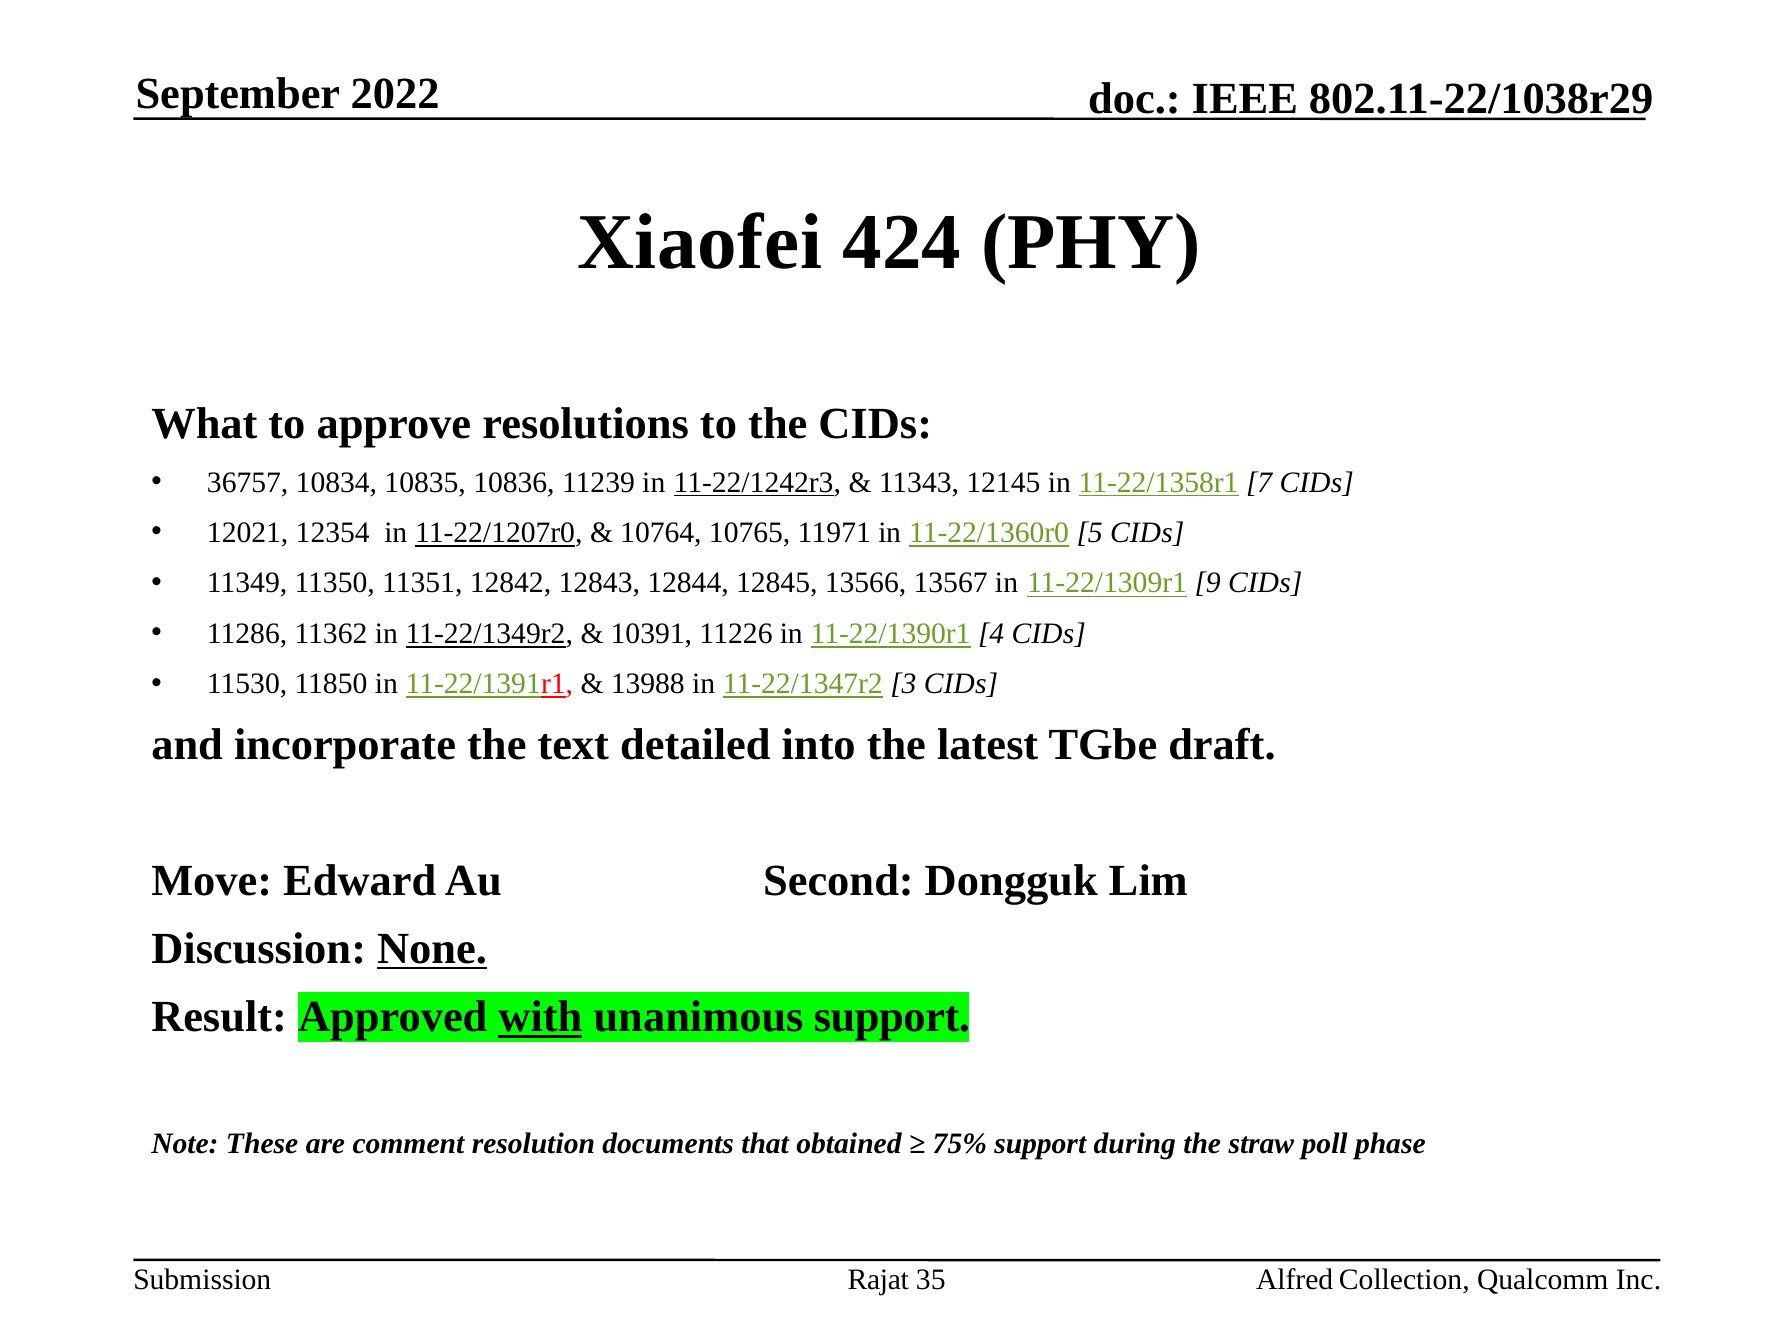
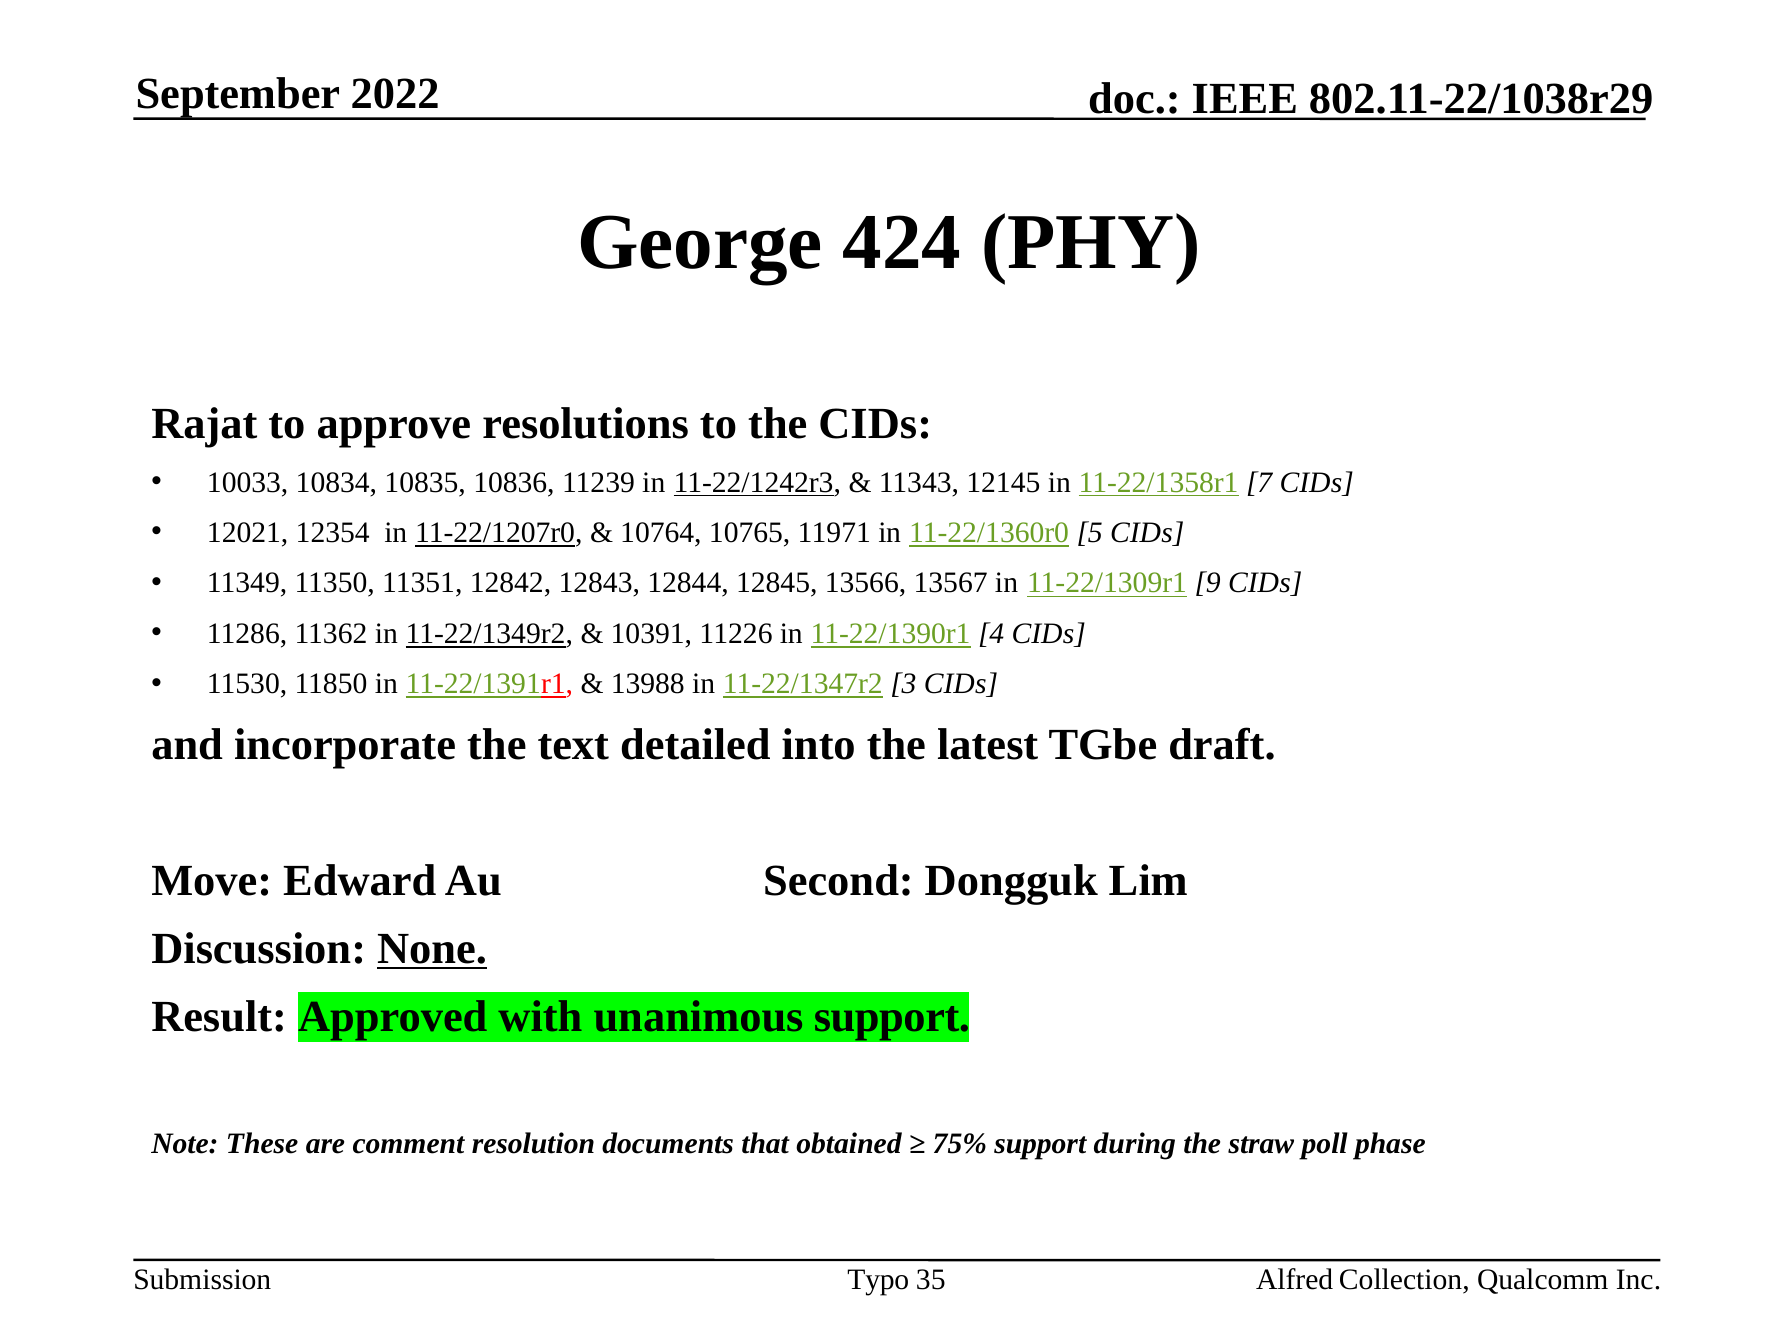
Xiaofei: Xiaofei -> George (700, 243)
What: What -> Rajat (204, 424)
36757: 36757 -> 10033 (248, 482)
with underline: present -> none (540, 1017)
Rajat: Rajat -> Typo (878, 1280)
